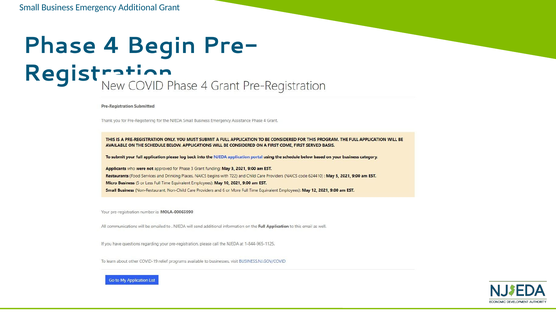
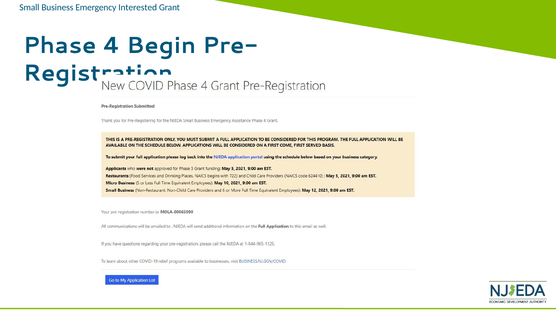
Additional: Additional -> Interested (138, 7)
